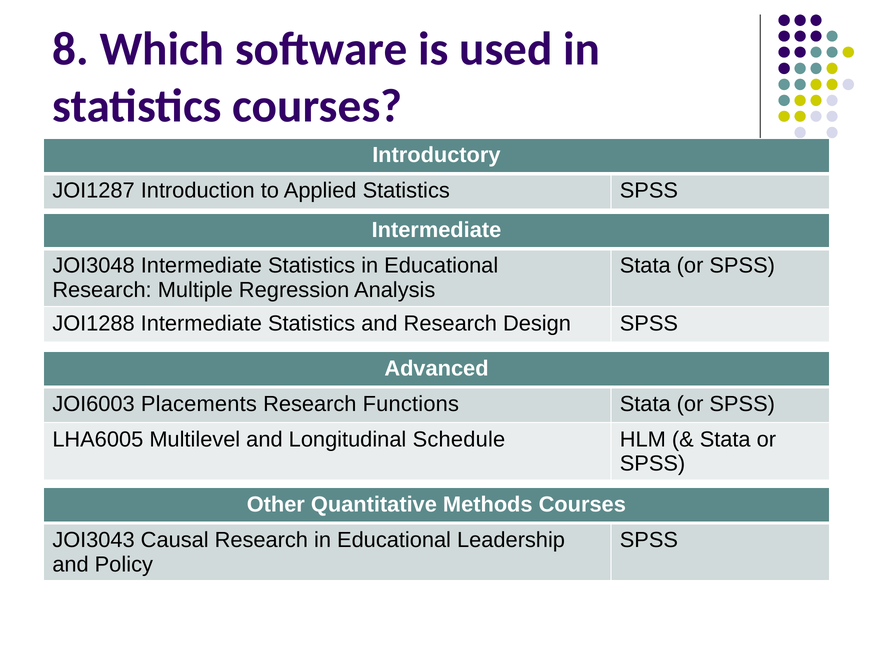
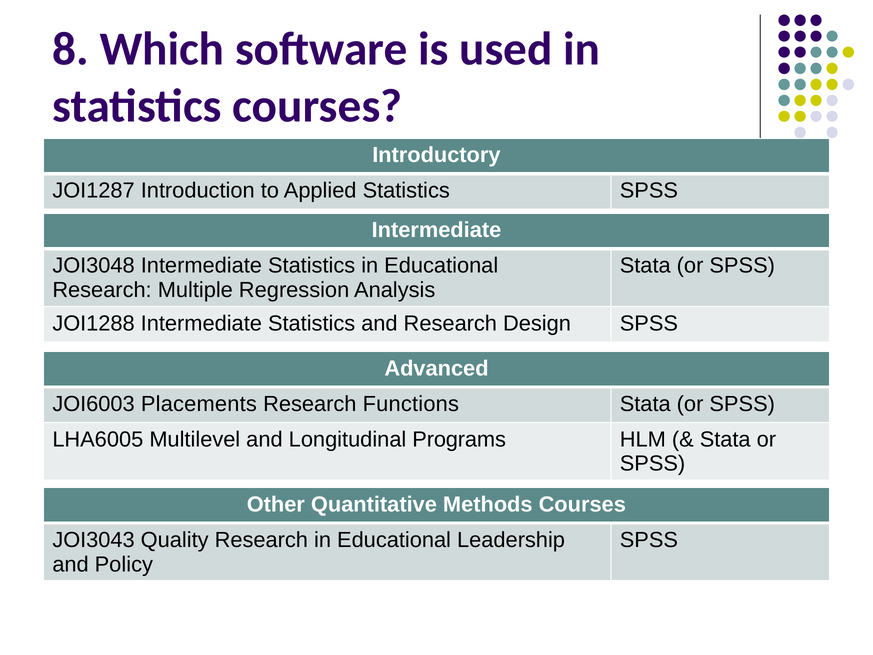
Schedule: Schedule -> Programs (459, 439)
Causal: Causal -> Quality (175, 540)
